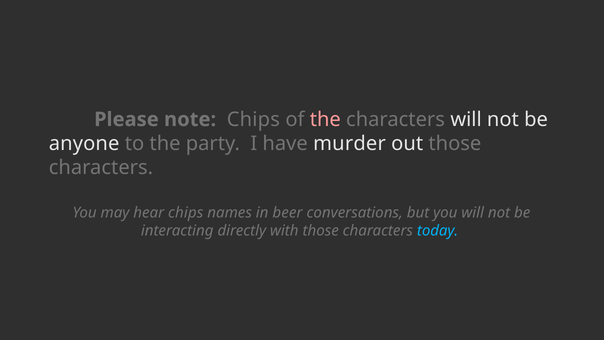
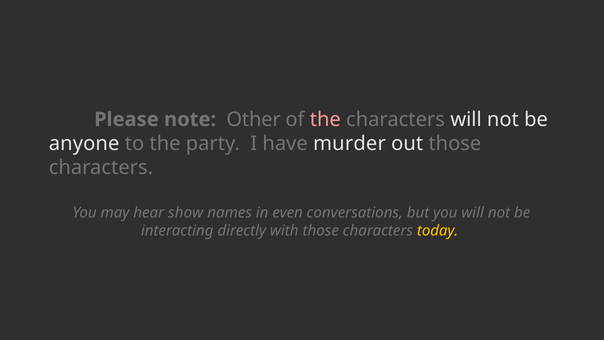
note Chips: Chips -> Other (254, 119)
hear chips: chips -> show (186, 213)
beer: beer -> even (288, 213)
today colour: light blue -> yellow (438, 231)
